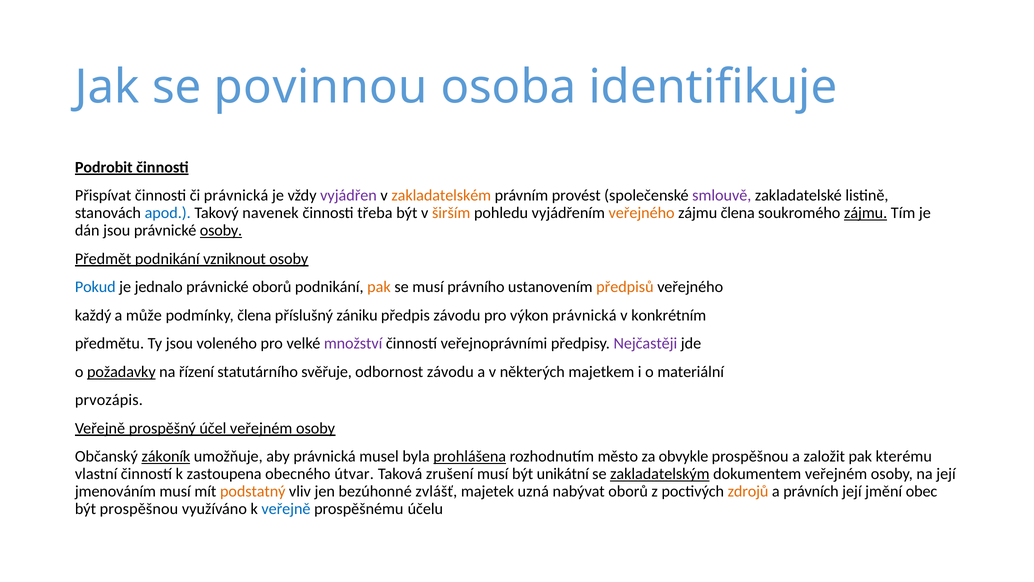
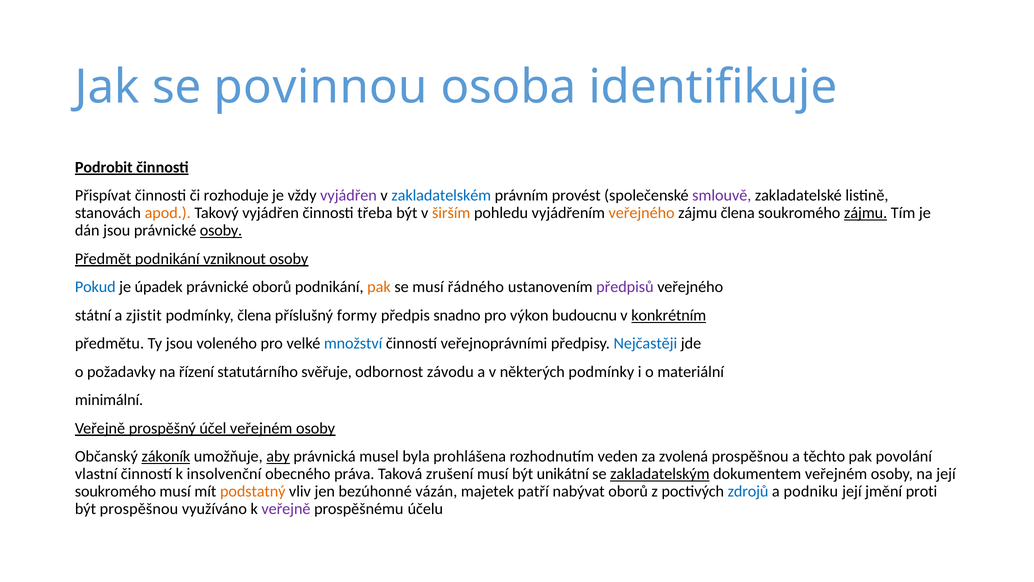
či právnická: právnická -> rozhoduje (236, 196)
zakladatelském colour: orange -> blue (441, 196)
apod colour: blue -> orange (168, 213)
Takový navenek: navenek -> vyjádřen (271, 213)
jednalo: jednalo -> úpadek (159, 287)
právního: právního -> řádného (476, 287)
předpisů colour: orange -> purple (625, 287)
každý: každý -> státní (93, 315)
může: může -> zjistit (144, 315)
zániku: zániku -> formy (357, 315)
předpis závodu: závodu -> snadno (457, 315)
výkon právnická: právnická -> budoucnu (585, 315)
konkrétním underline: none -> present (669, 315)
množství colour: purple -> blue (353, 343)
Nejčastěji colour: purple -> blue (645, 343)
požadavky underline: present -> none (121, 372)
některých majetkem: majetkem -> podmínky (601, 372)
prvozápis: prvozápis -> minimální (109, 400)
aby underline: none -> present (278, 456)
prohlášena underline: present -> none (470, 456)
město: město -> veden (618, 456)
obvykle: obvykle -> zvolená (684, 456)
založit: založit -> těchto (824, 456)
kterému: kterému -> povolání (904, 456)
zastoupena: zastoupena -> insolvenční (224, 474)
útvar: útvar -> práva (354, 474)
jmenováním: jmenováním -> soukromého (115, 491)
zvlášť: zvlášť -> vázán (436, 491)
uzná: uzná -> patří (533, 491)
zdrojů colour: orange -> blue (748, 491)
právních: právních -> podniku (811, 491)
obec: obec -> proti (922, 491)
veřejně colour: blue -> purple (286, 509)
